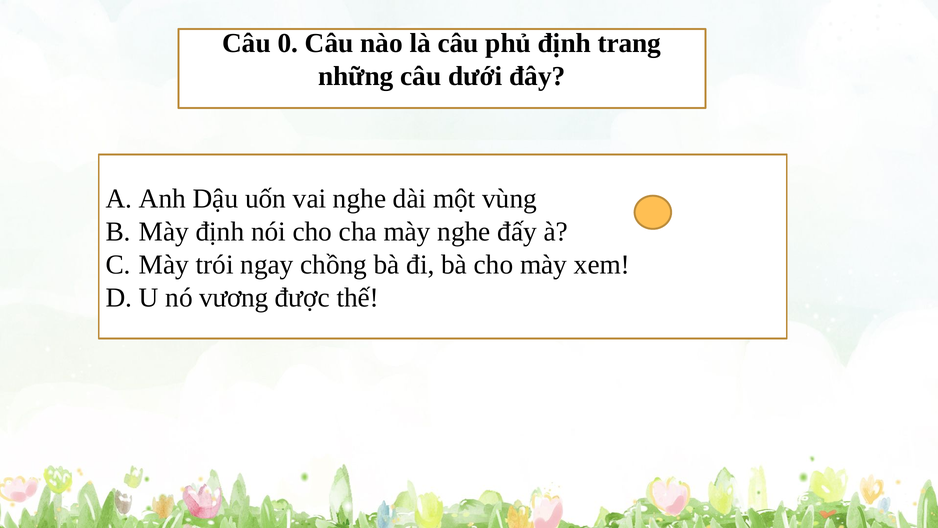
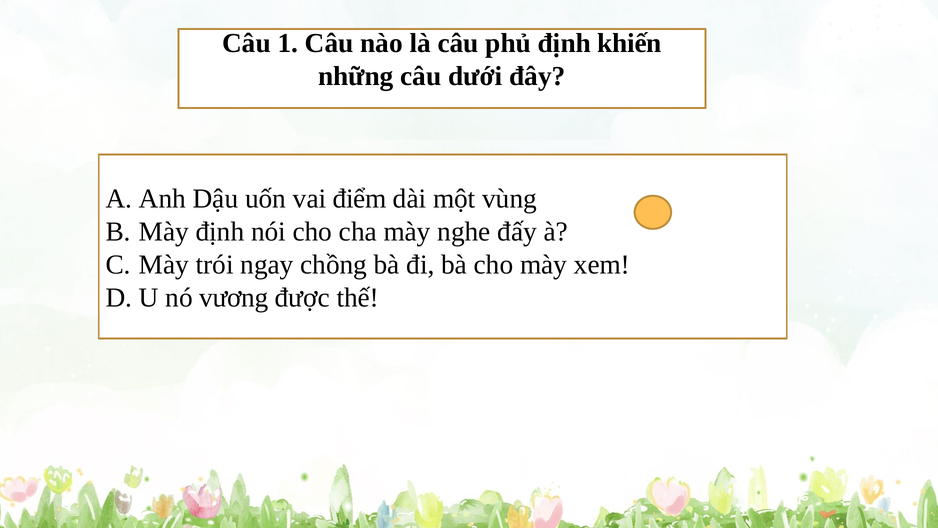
0: 0 -> 1 (288, 43)
trang: trang -> khiến (630, 43)
vai nghe: nghe -> điểm (360, 199)
